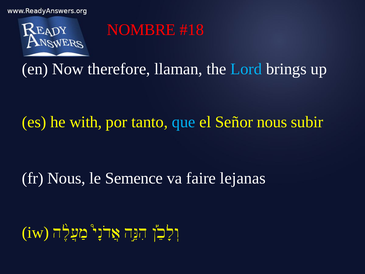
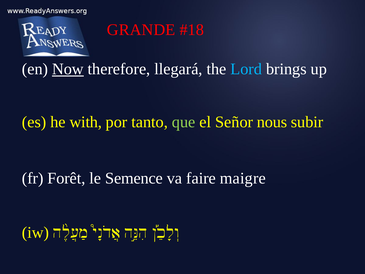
NOMBRE: NOMBRE -> GRANDE (141, 30)
Now underline: none -> present (68, 69)
llaman: llaman -> llegará (178, 69)
que colour: light blue -> light green (184, 122)
fr Nous: Nous -> Forêt (66, 178)
lejanas: lejanas -> maigre (243, 178)
